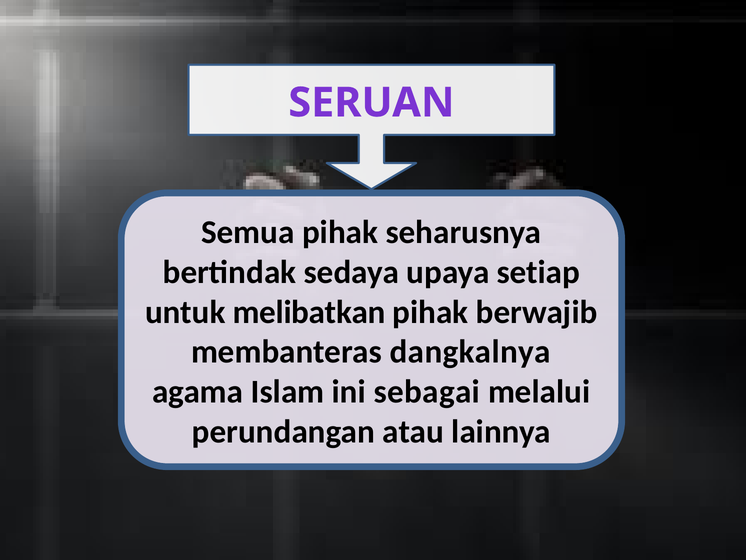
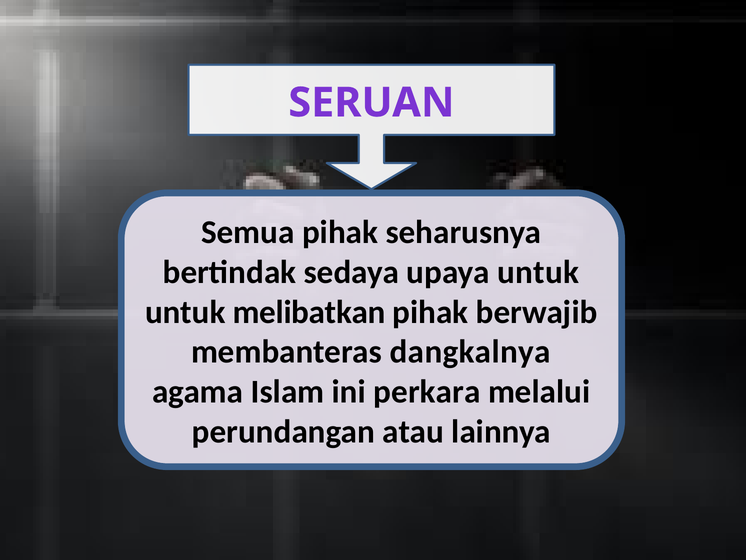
upaya setiap: setiap -> untuk (538, 272)
sebagai: sebagai -> perkara (427, 391)
